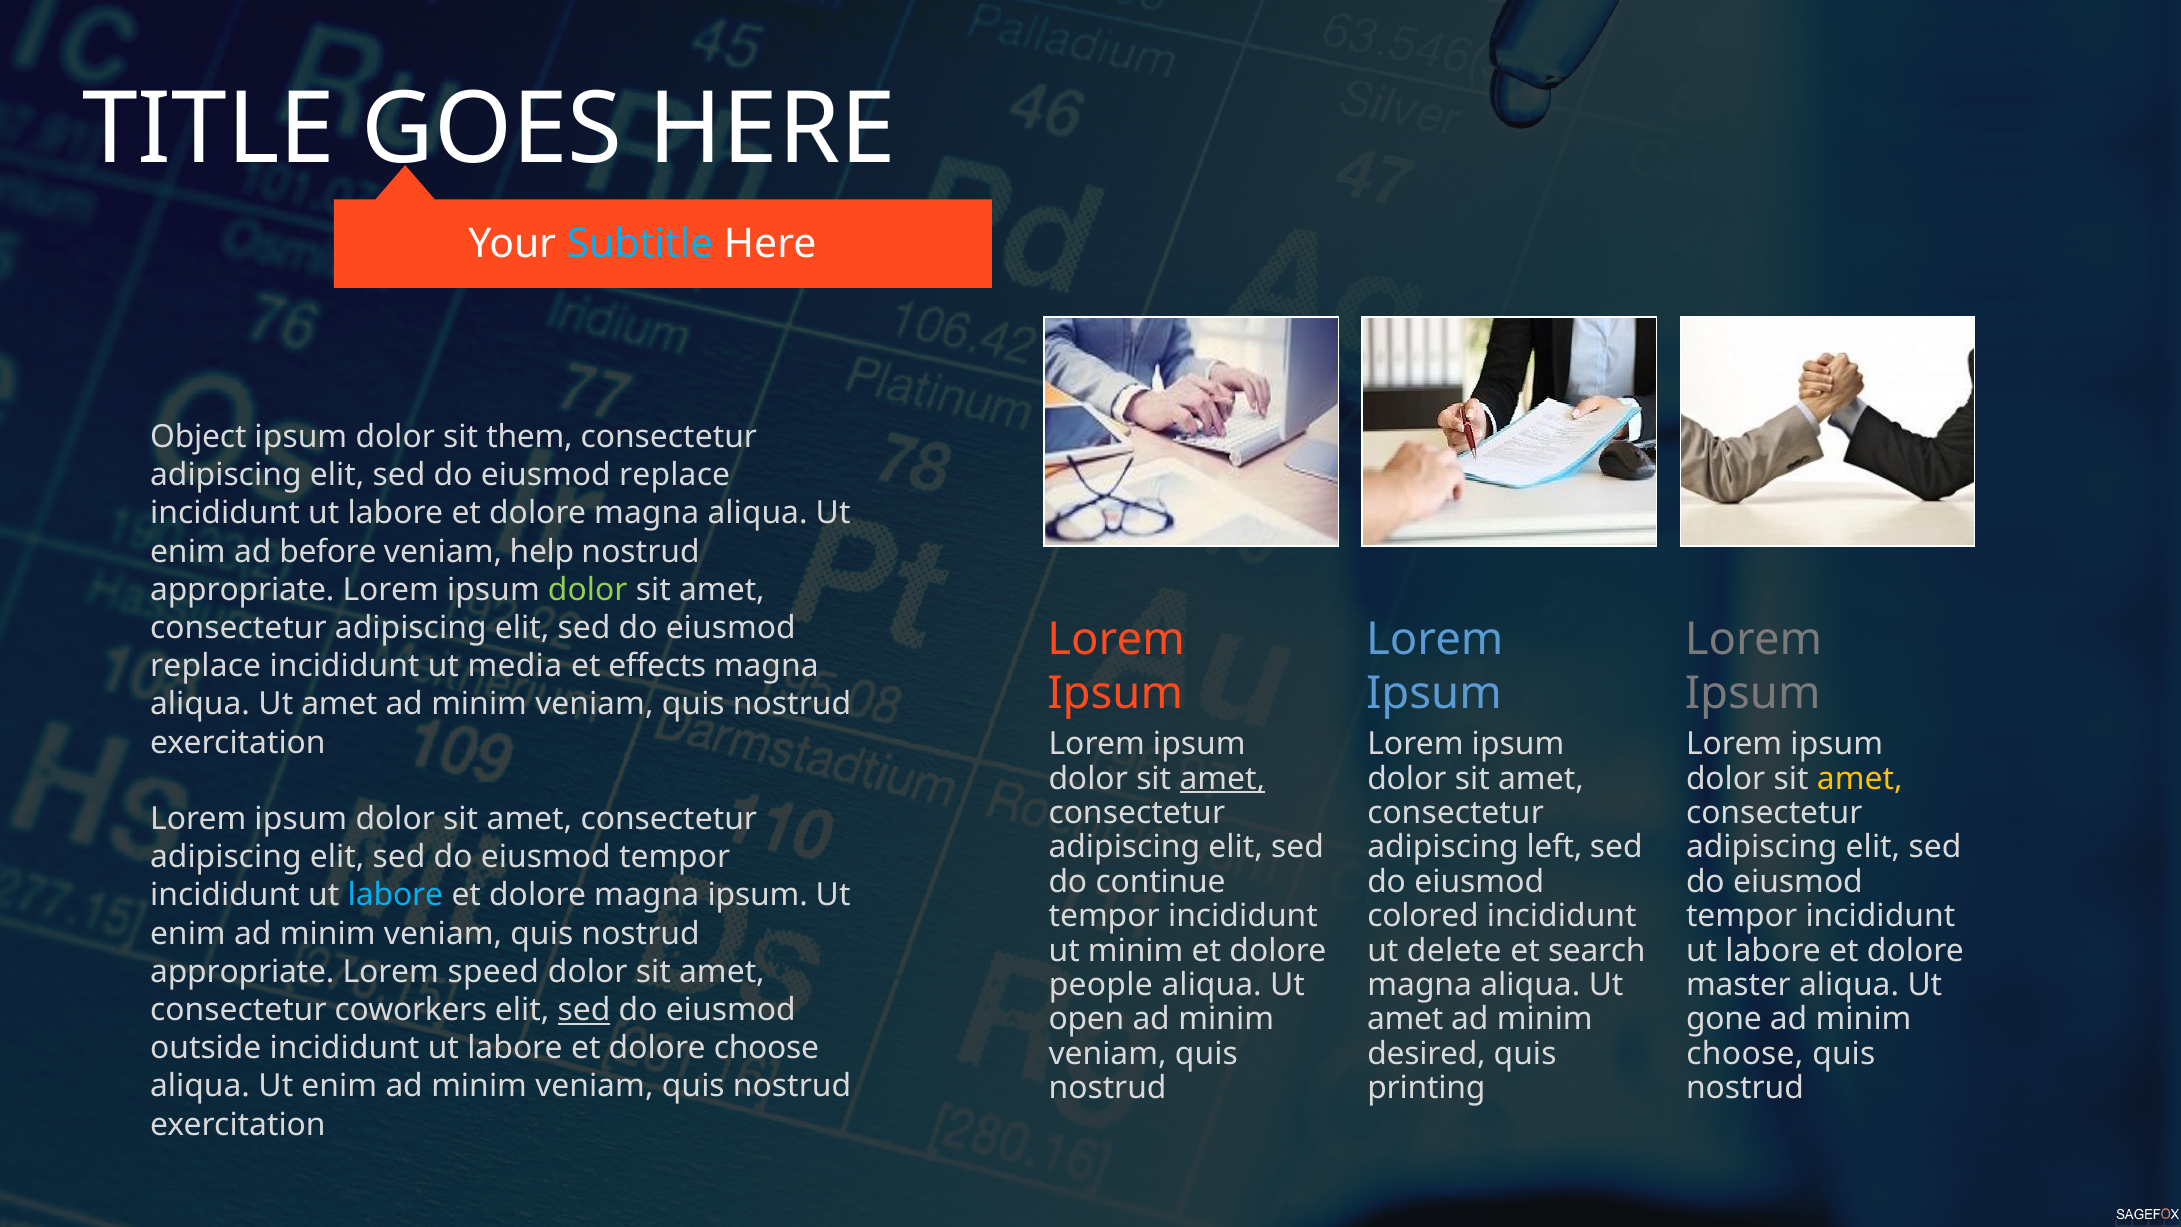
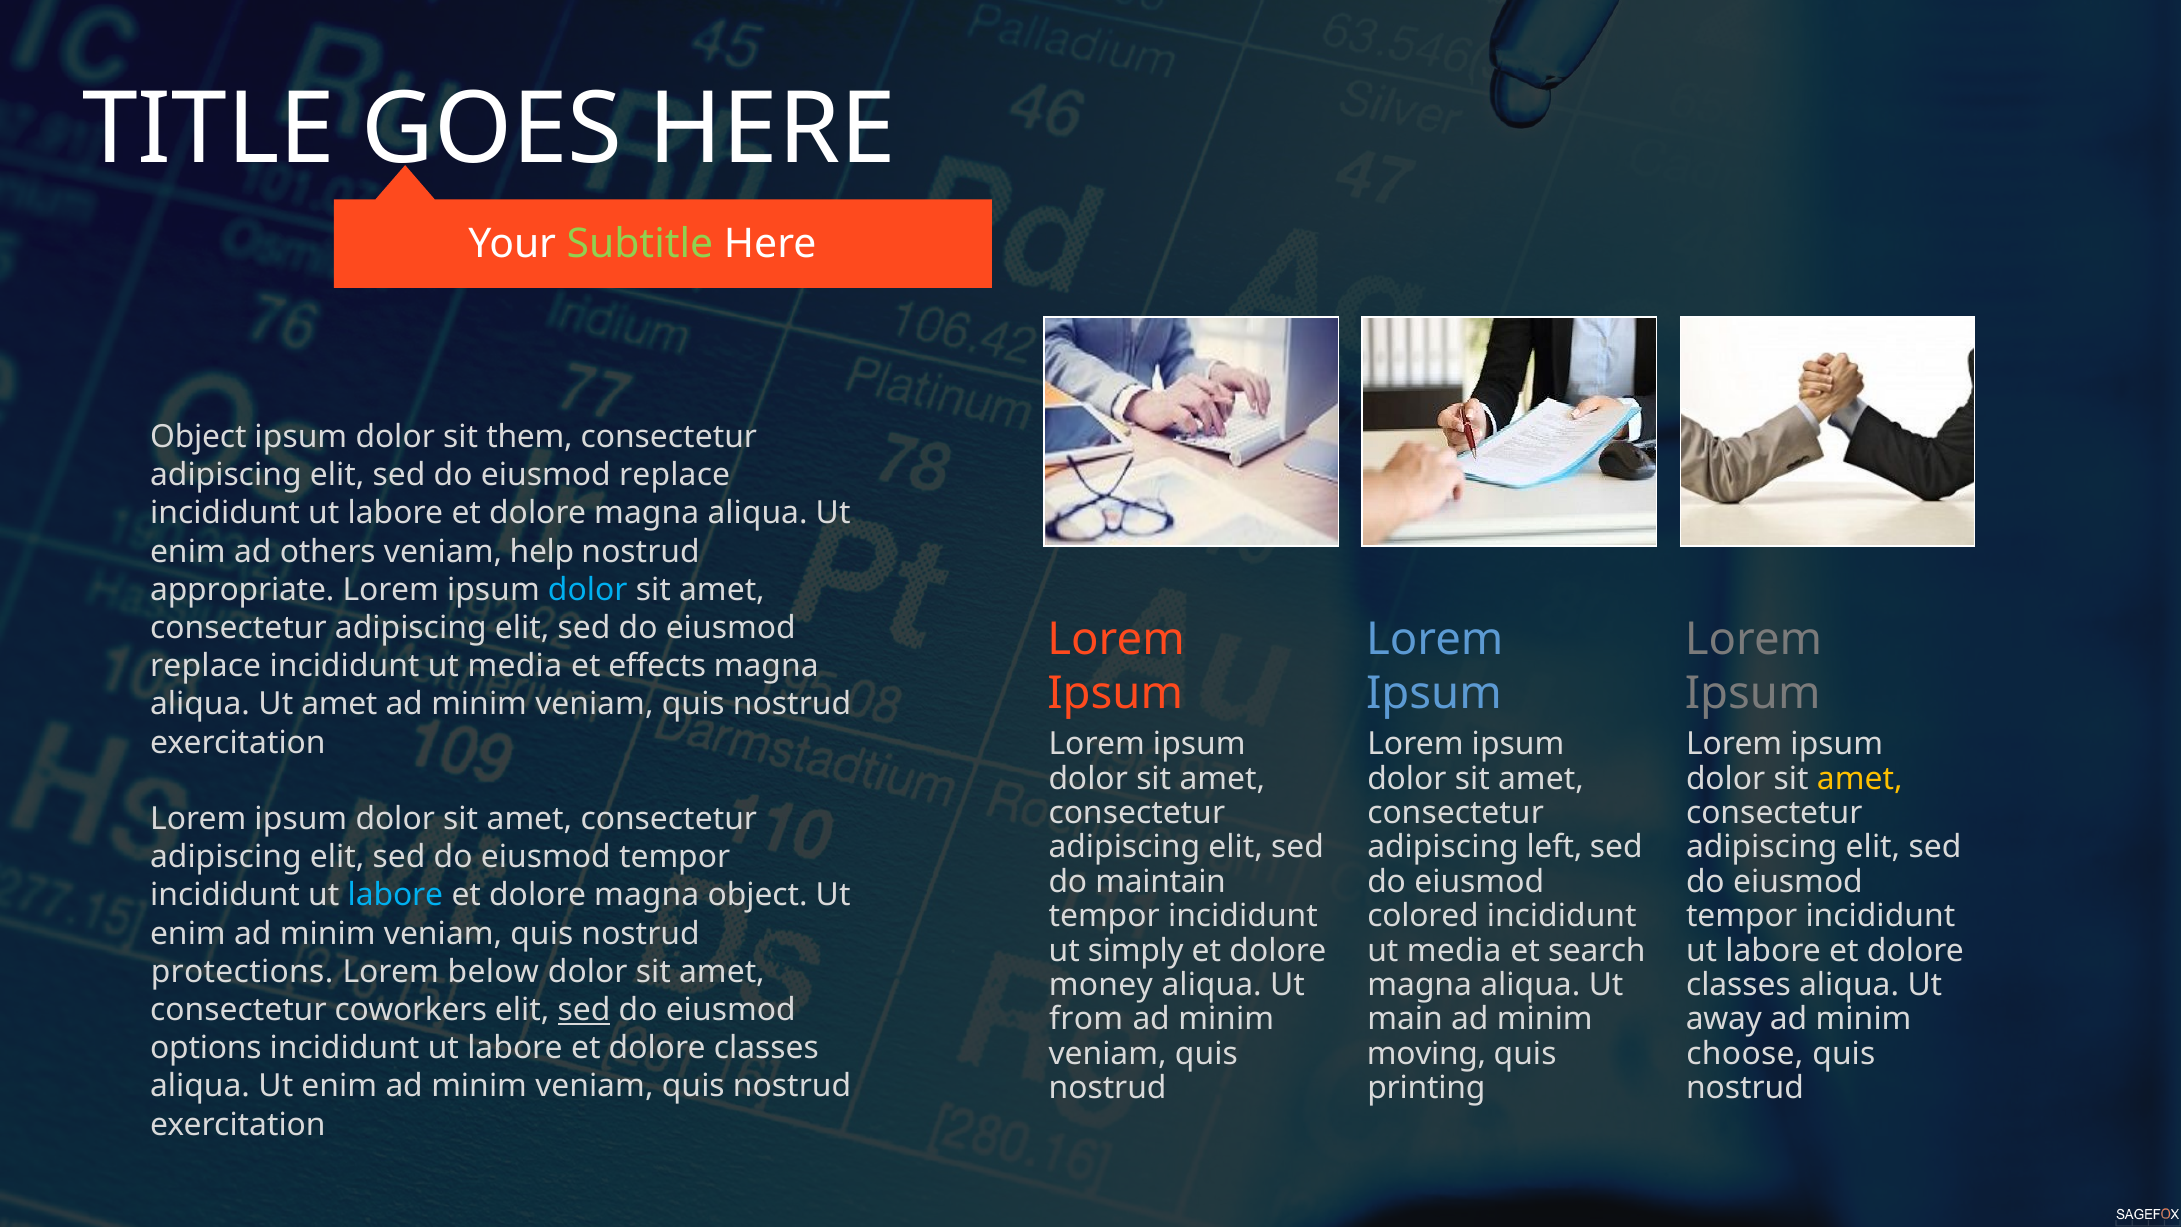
Subtitle colour: light blue -> light green (640, 244)
before: before -> others (328, 552)
dolor colour: light green -> light blue (588, 590)
amet underline: present -> none (1222, 779)
continue: continue -> maintain (1161, 882)
magna ipsum: ipsum -> object (758, 895)
ut minim: minim -> simply (1136, 950)
delete: delete -> media (1454, 950)
appropriate: appropriate -> protections (242, 972)
speed: speed -> below (493, 972)
people: people -> money (1101, 985)
master: master -> classes (1738, 985)
open: open -> from (1086, 1019)
amet: amet -> main (1405, 1019)
gone: gone -> away (1724, 1019)
outside: outside -> options (206, 1048)
choose: choose -> classes (766, 1048)
desired: desired -> moving (1427, 1054)
